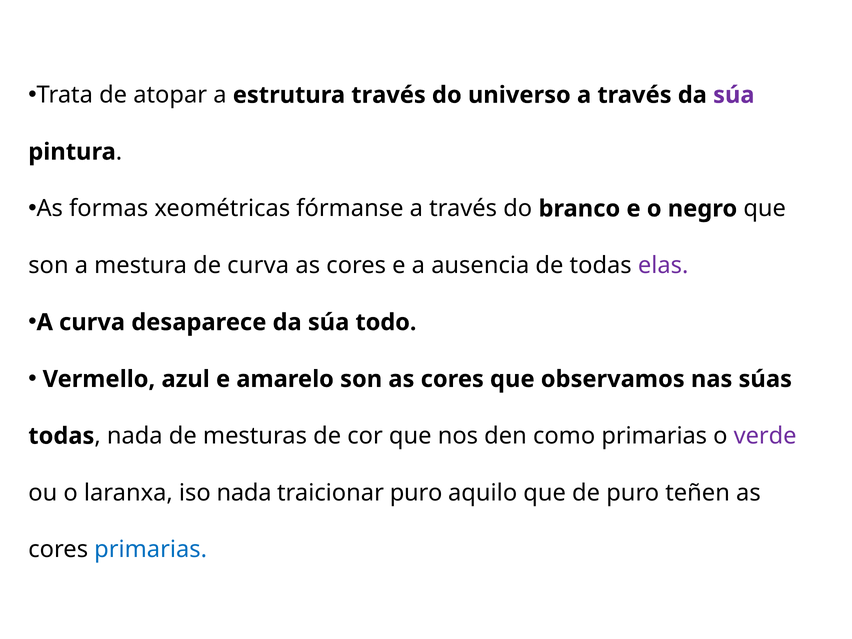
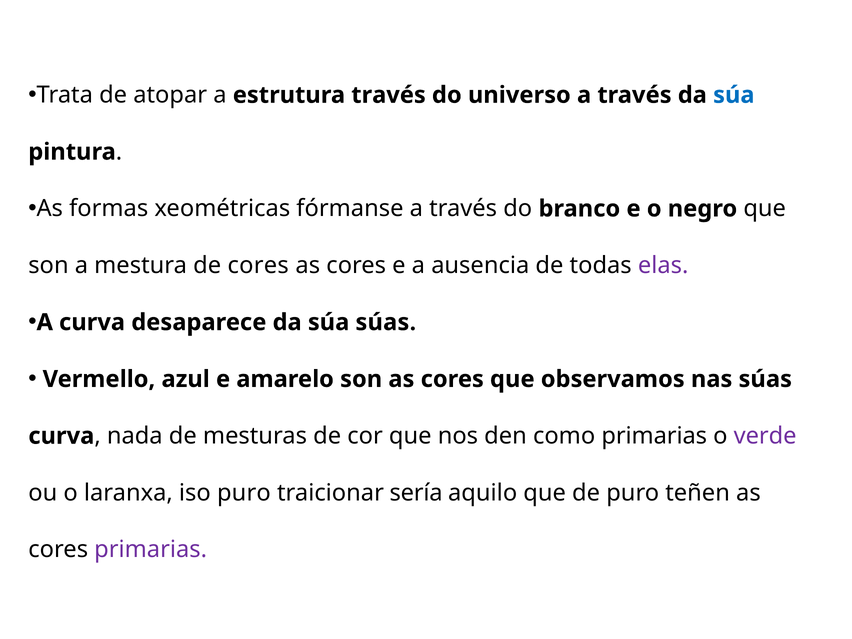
súa colour: purple -> blue (734, 95)
de curva: curva -> cores (258, 265)
súa todo: todo -> súas (386, 322)
todas: todas -> curva (61, 436)
iso nada: nada -> puro (244, 493)
traicionar puro: puro -> sería (416, 493)
primarias colour: blue -> purple (151, 550)
